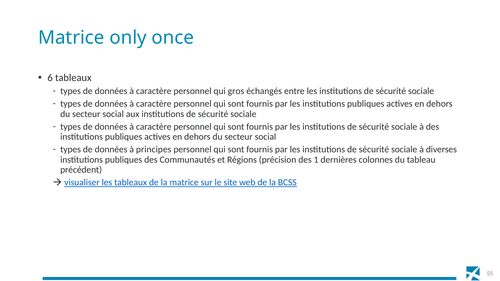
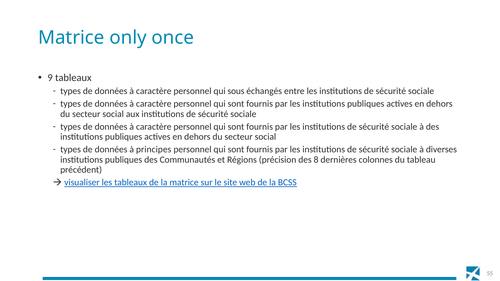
6: 6 -> 9 (50, 78)
gros: gros -> sous (236, 91)
1: 1 -> 8 (316, 160)
